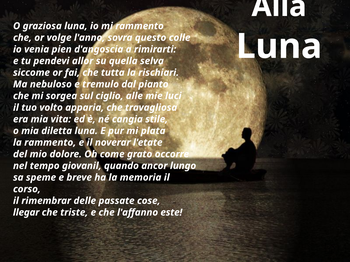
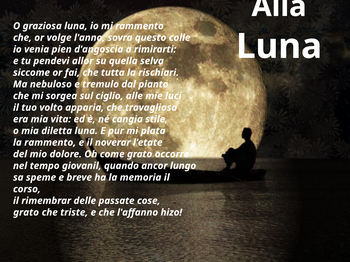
llegar: llegar -> grato (26, 213)
este: este -> hizo (171, 213)
